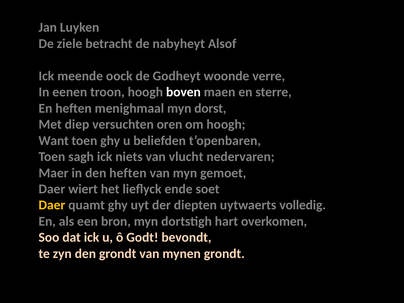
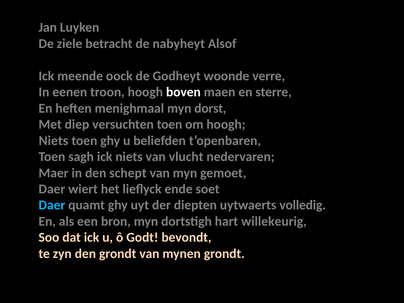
versuchten oren: oren -> toen (170, 124)
Want: Want -> Niets (53, 141)
den heften: heften -> schept (128, 173)
Daer colour: yellow -> light blue (52, 205)
overkomen: overkomen -> willekeurig (274, 221)
